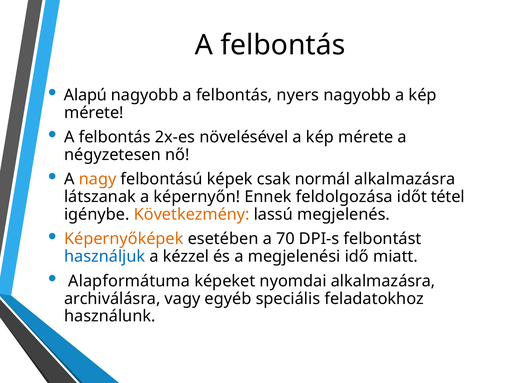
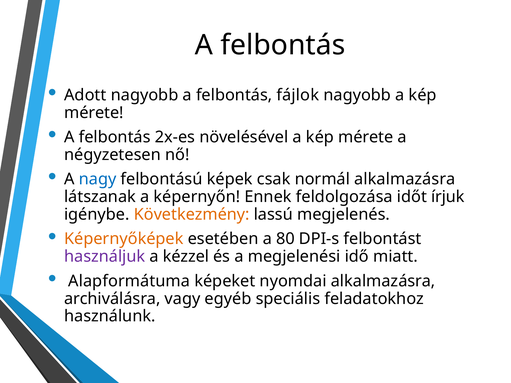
Alapú: Alapú -> Adott (85, 95)
nyers: nyers -> fájlok (298, 95)
nagy colour: orange -> blue (98, 179)
tétel: tétel -> írjuk (448, 197)
70: 70 -> 80 (285, 239)
használjuk colour: blue -> purple (105, 257)
